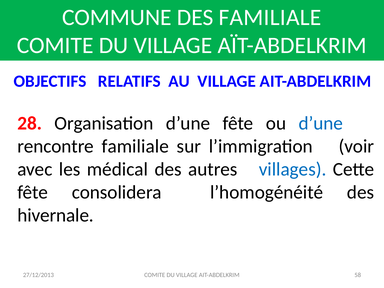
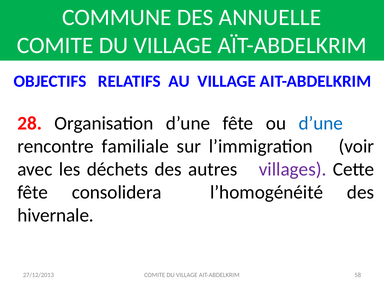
DES FAMILIALE: FAMILIALE -> ANNUELLE (270, 17)
médical: médical -> déchets (117, 169)
villages colour: blue -> purple (293, 169)
